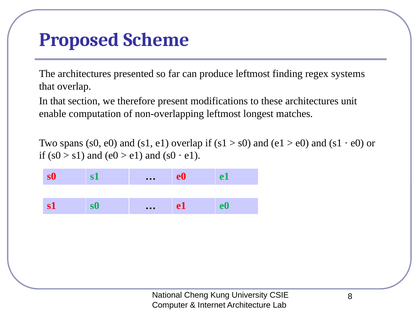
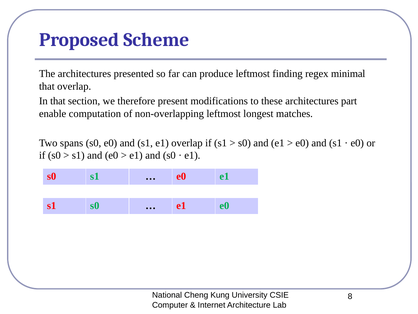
systems: systems -> minimal (348, 74)
unit: unit -> part (349, 101)
